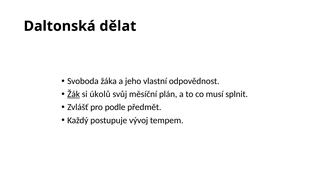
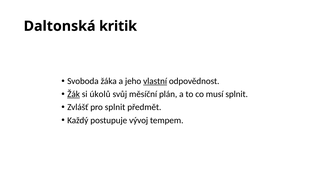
dělat: dělat -> kritik (118, 26)
vlastní underline: none -> present (155, 81)
pro podle: podle -> splnit (115, 107)
